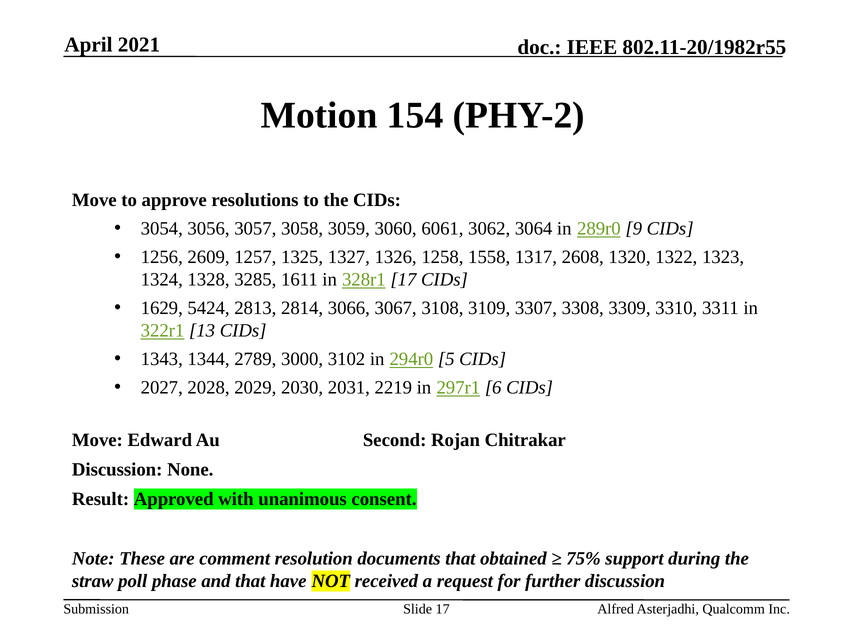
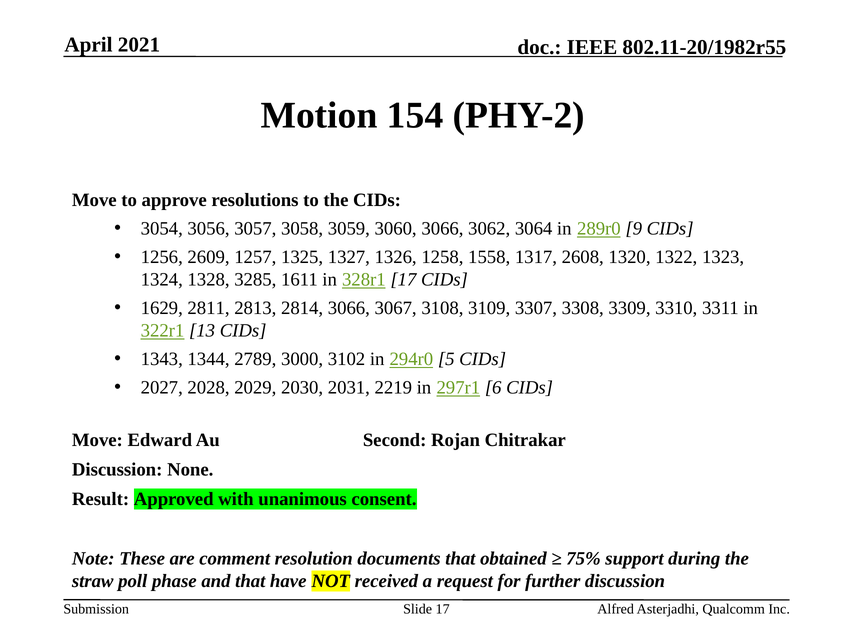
3060 6061: 6061 -> 3066 (442, 229)
5424: 5424 -> 2811 (209, 308)
